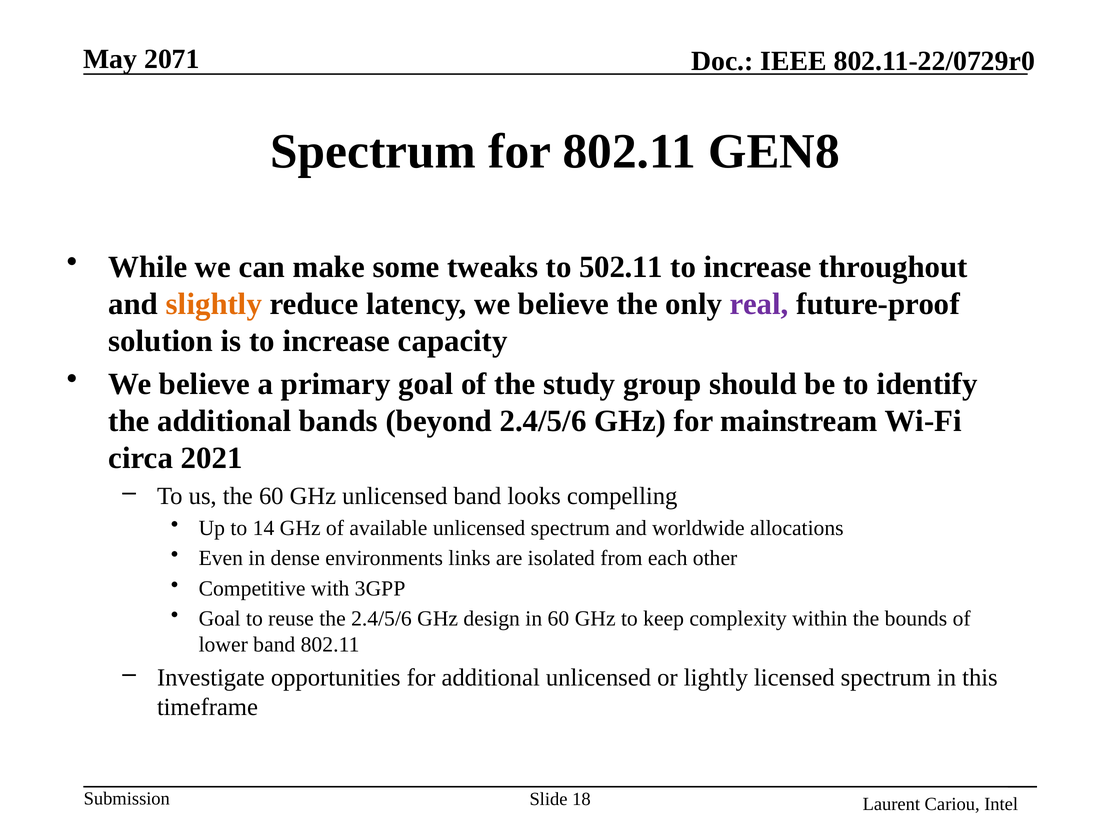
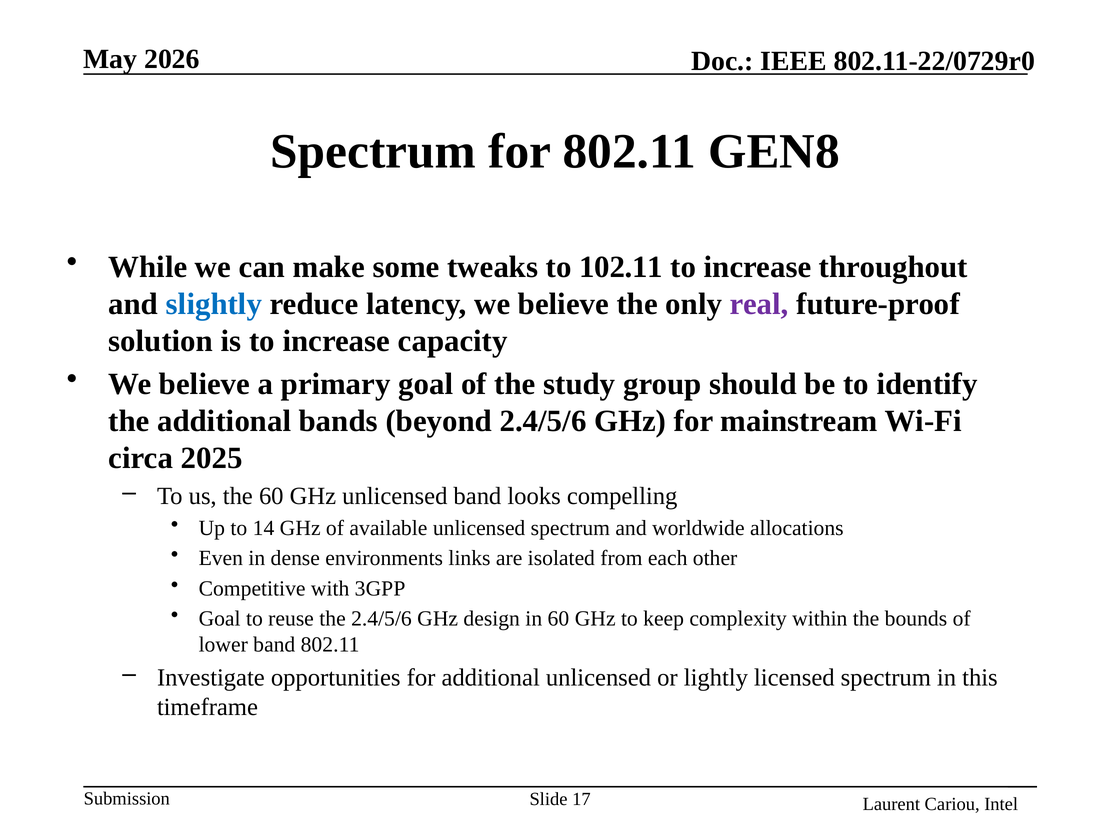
2071: 2071 -> 2026 (172, 59)
502.11: 502.11 -> 102.11 (621, 267)
slightly colour: orange -> blue (214, 304)
2021: 2021 -> 2025 (212, 458)
18: 18 -> 17 (581, 799)
